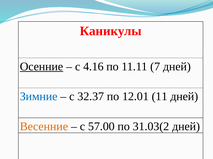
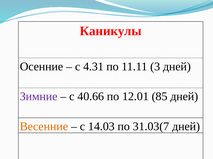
Осенние underline: present -> none (42, 67)
4.16: 4.16 -> 4.31 (93, 67)
7: 7 -> 3 (155, 67)
Зимние colour: blue -> purple (39, 97)
32.37: 32.37 -> 40.66 (91, 97)
11: 11 -> 85 (160, 97)
57.00: 57.00 -> 14.03 (101, 127)
31.03(2: 31.03(2 -> 31.03(7 (151, 127)
